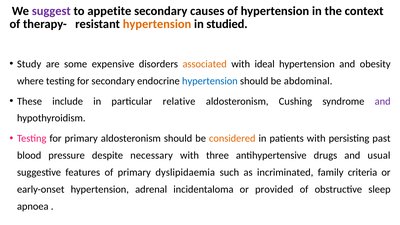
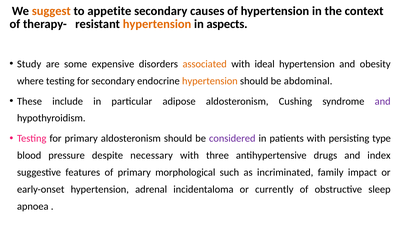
suggest colour: purple -> orange (51, 11)
studied: studied -> aspects (227, 24)
hypertension colour: blue -> orange (210, 81)
relative: relative -> adipose (179, 101)
considered colour: orange -> purple (232, 139)
past: past -> type (382, 139)
usual: usual -> index (379, 156)
dyslipidaemia: dyslipidaemia -> morphological (185, 172)
criteria: criteria -> impact (362, 172)
provided: provided -> currently (274, 189)
